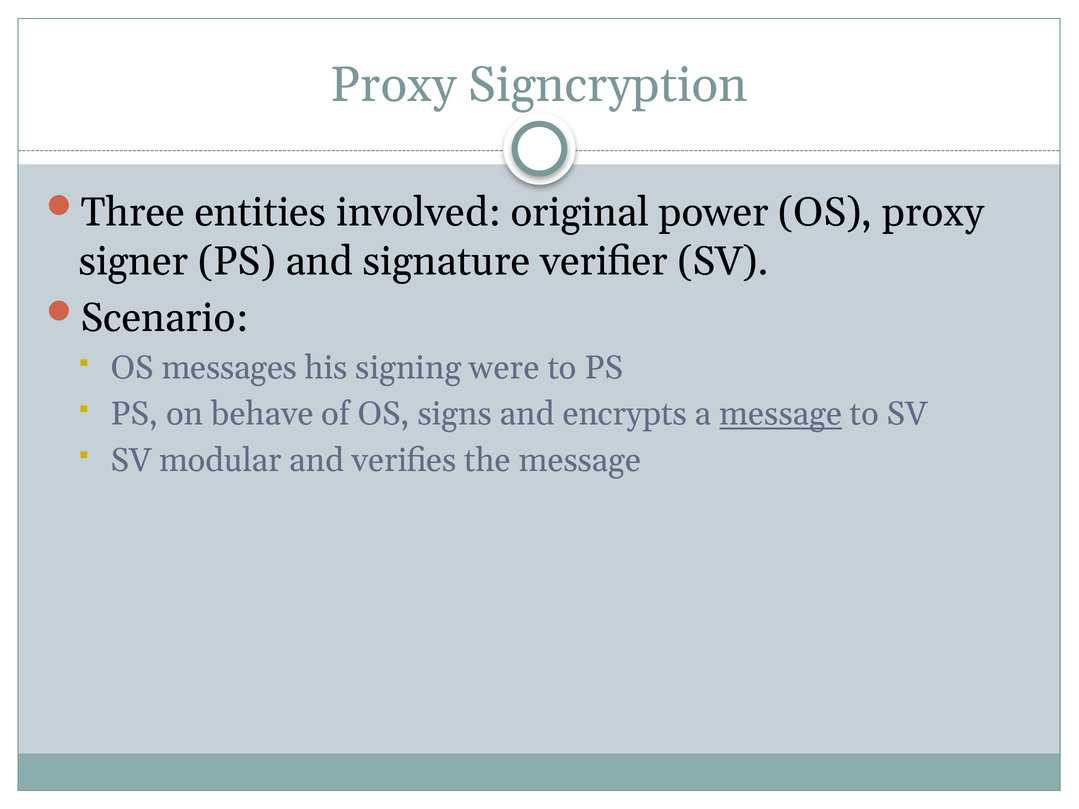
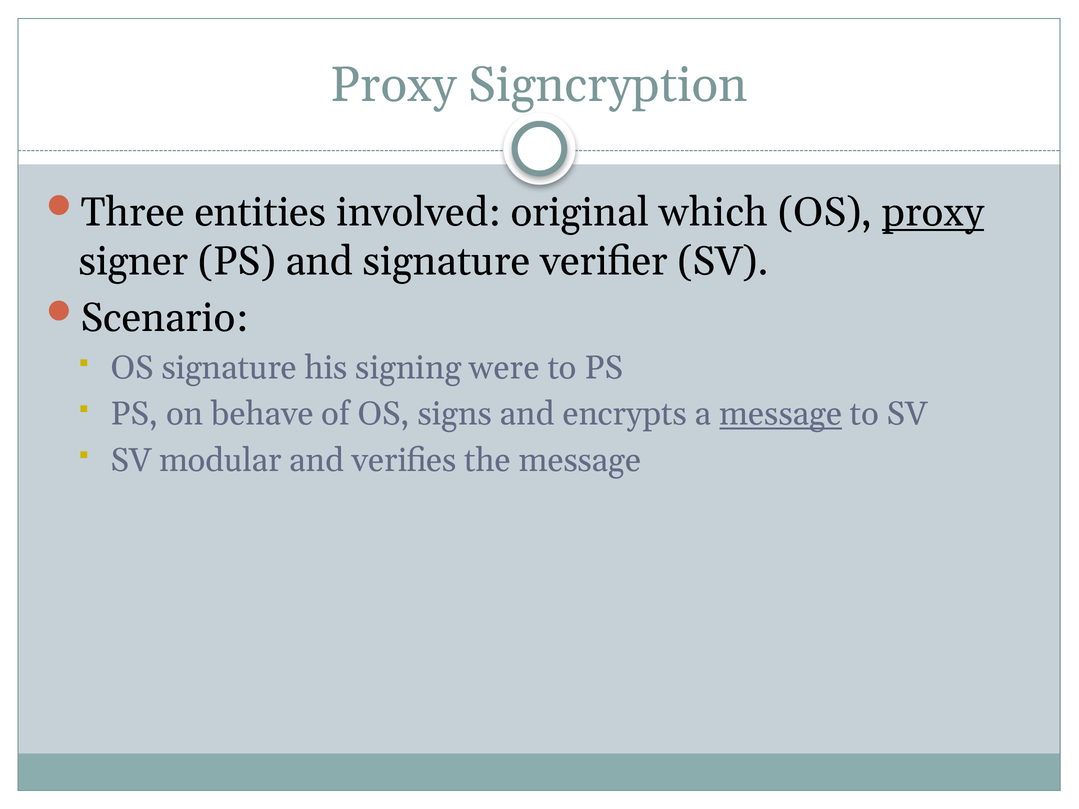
power: power -> which (714, 213)
proxy underline: none -> present (933, 213)
OS messages: messages -> signature (229, 368)
